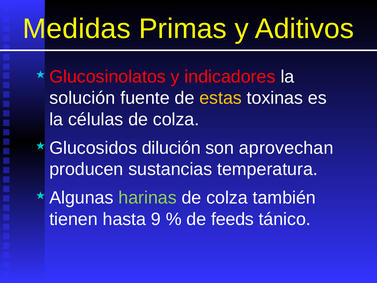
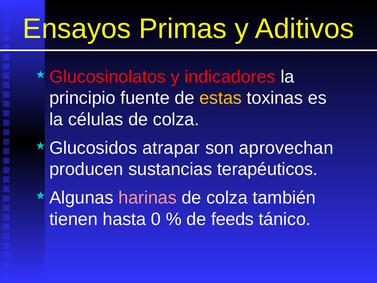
Medidas: Medidas -> Ensayos (77, 29)
solución: solución -> principio (82, 98)
dilución: dilución -> atrapar (171, 148)
temperatura: temperatura -> terapéuticos (268, 169)
harinas colour: light green -> pink (148, 198)
9: 9 -> 0 (156, 219)
